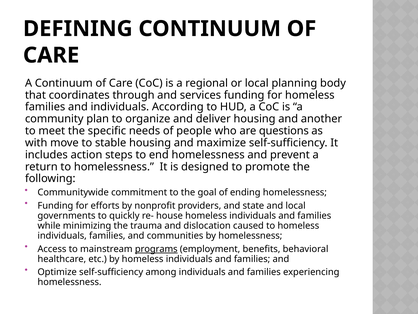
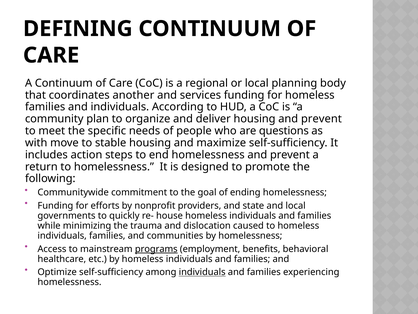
through: through -> another (133, 95)
housing and another: another -> prevent (321, 119)
individuals underline: none -> present (202, 272)
